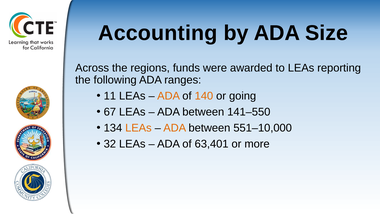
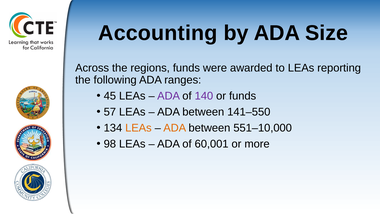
11: 11 -> 45 (110, 96)
ADA colour: orange -> purple (169, 96)
140 colour: orange -> purple (204, 96)
or going: going -> funds (243, 96)
67: 67 -> 57 (110, 112)
32: 32 -> 98 (110, 144)
63,401: 63,401 -> 60,001 (212, 144)
